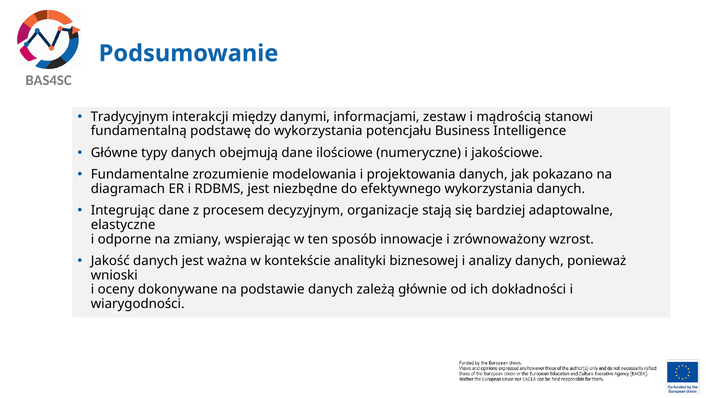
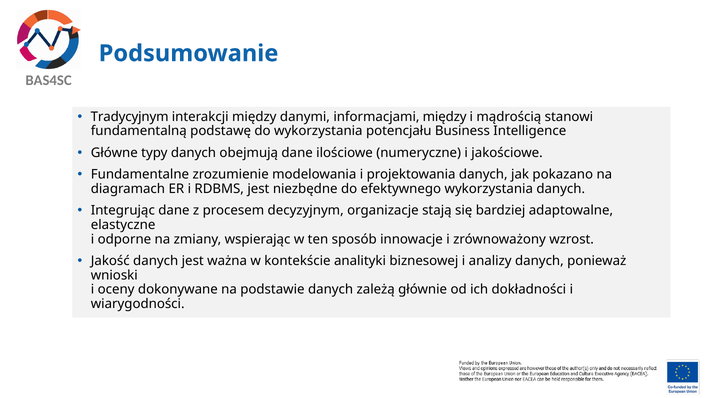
informacjami zestaw: zestaw -> między (445, 117)
